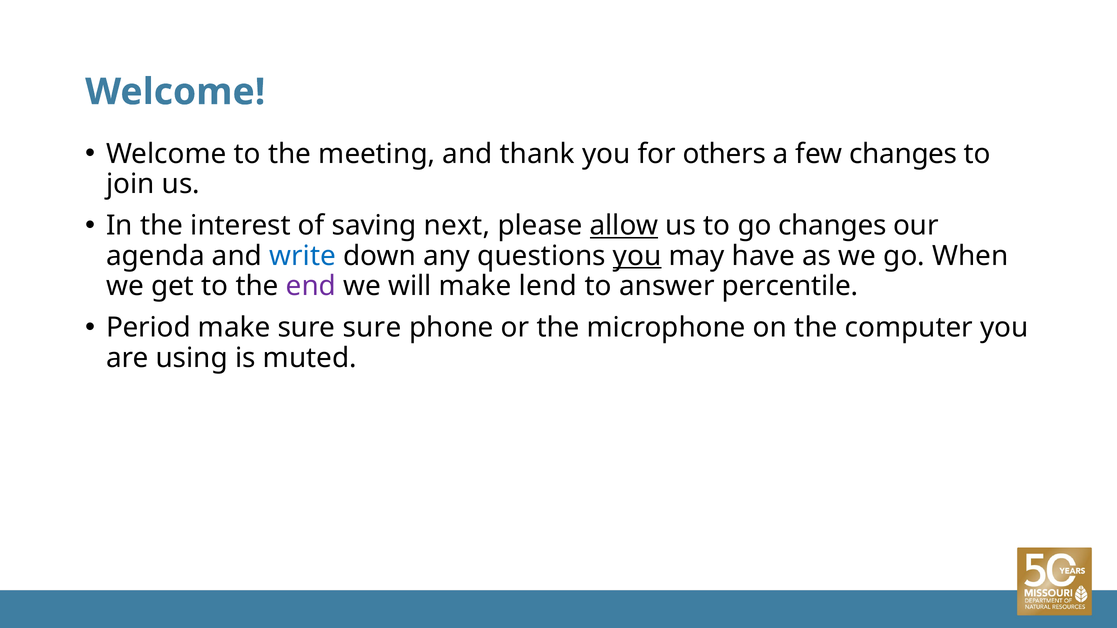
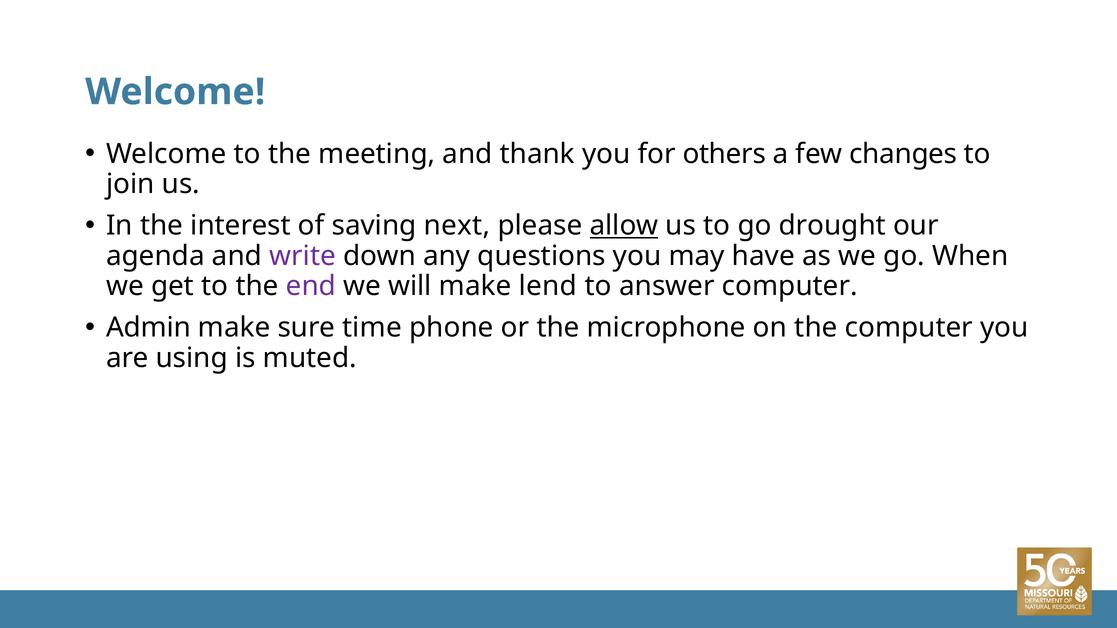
go changes: changes -> drought (832, 226)
write colour: blue -> purple (303, 256)
you underline: present -> none (637, 256)
answer percentile: percentile -> computer (790, 286)
Period: Period -> Admin (149, 328)
sure sure: sure -> time (372, 328)
